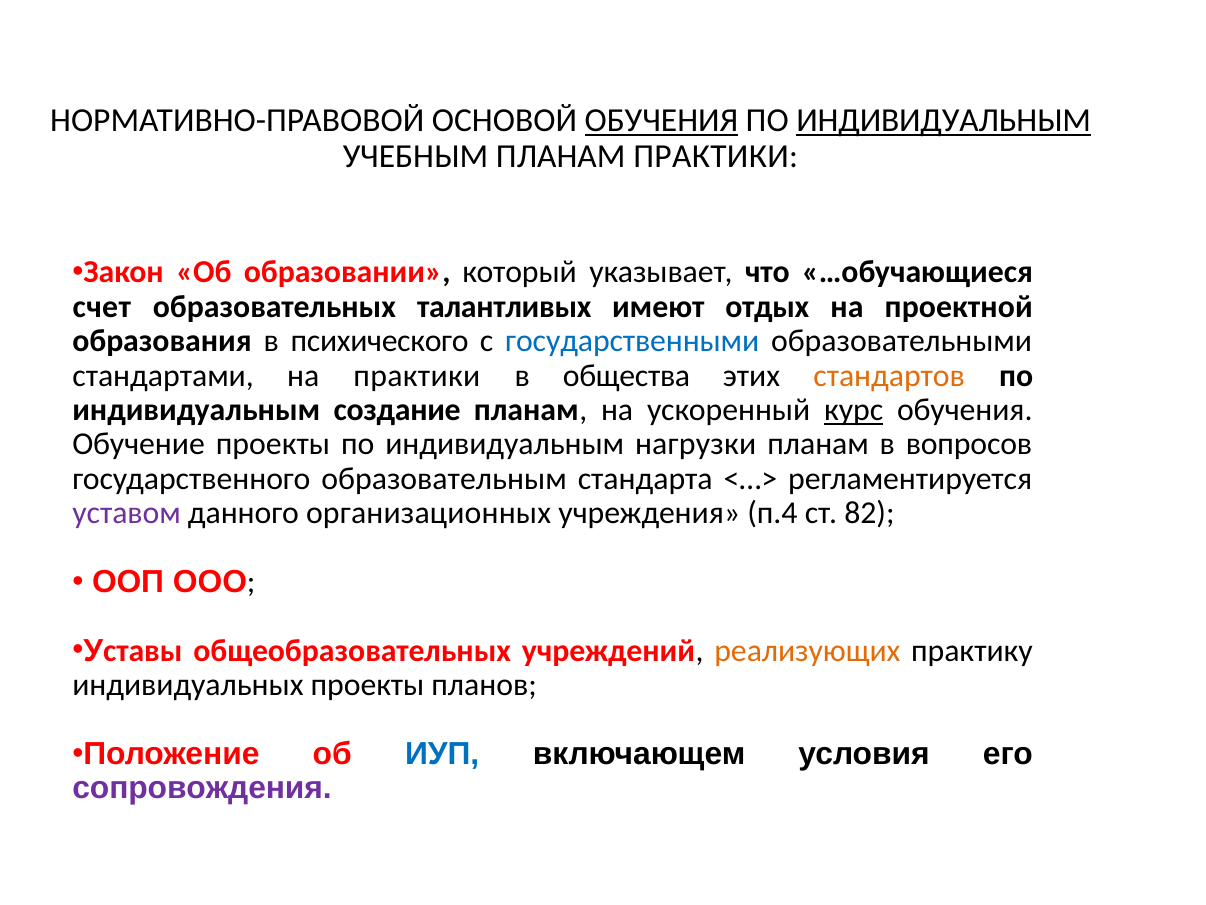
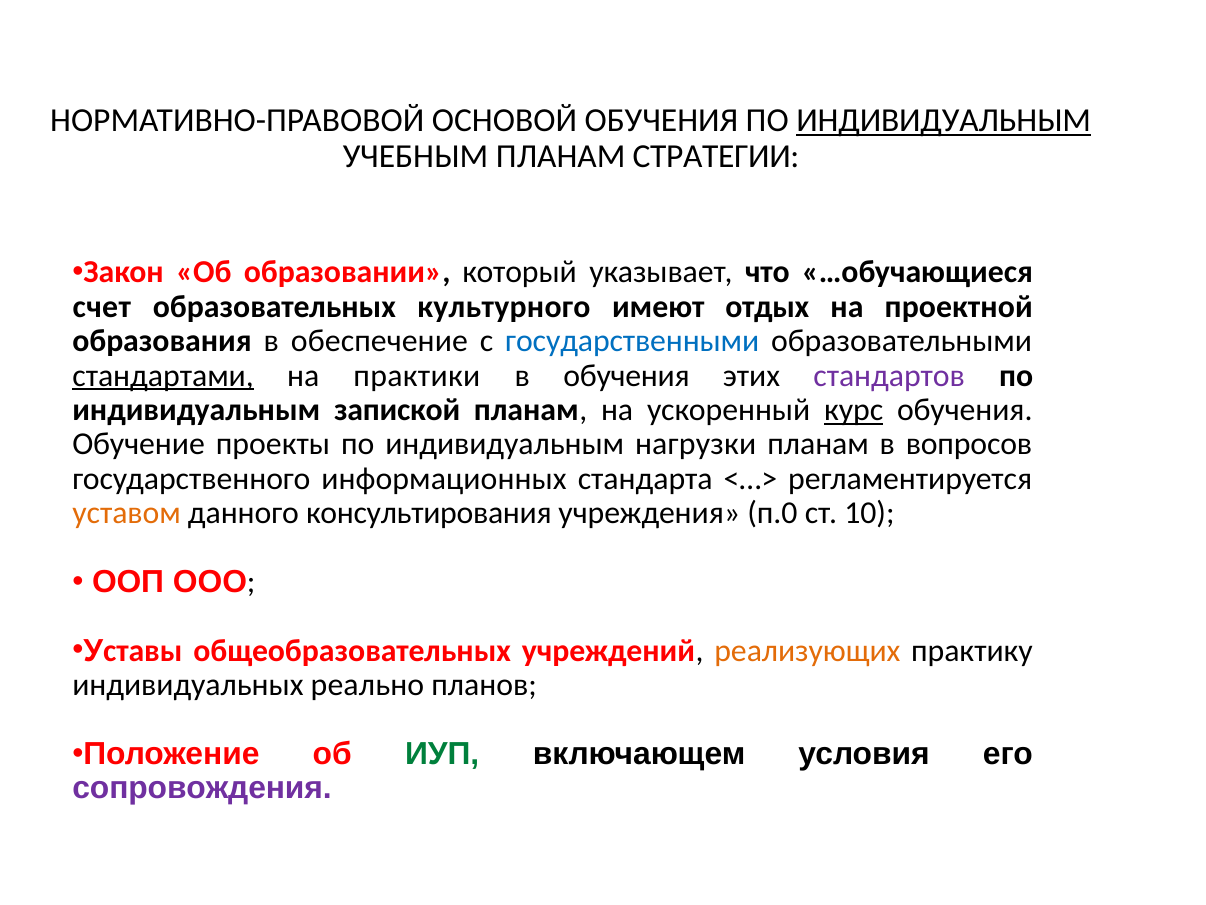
ОБУЧЕНИЯ underline: present -> none (661, 121)
ПЛАНАМ ПРАКТИКИ: ПРАКТИКИ -> СТРАТЕГИИ (716, 157)
талантливых: талантливых -> культурного (504, 307)
психического: психического -> обеспечение (379, 341)
стандартами underline: none -> present (163, 375)
в общества: общества -> обучения (627, 375)
стандартов colour: orange -> purple (889, 375)
создание: создание -> запиской (397, 410)
образовательным: образовательным -> информационных (444, 479)
уставом colour: purple -> orange (127, 513)
организационных: организационных -> консультирования (429, 513)
п.4: п.4 -> п.0 (772, 513)
82: 82 -> 10 (869, 513)
индивидуальных проекты: проекты -> реально (367, 685)
ИУП colour: blue -> green (442, 753)
